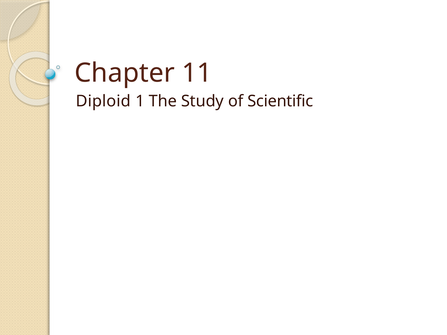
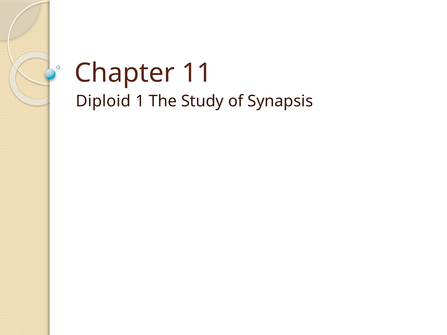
Scientific: Scientific -> Synapsis (280, 101)
